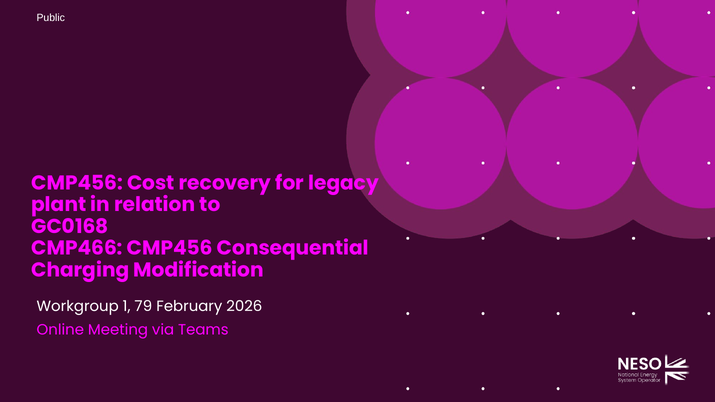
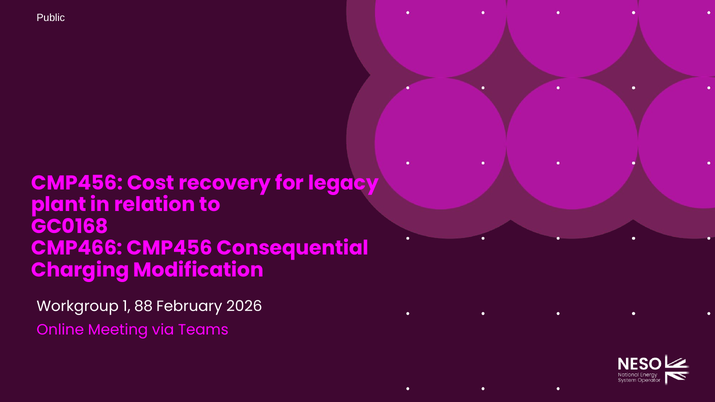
79: 79 -> 88 (143, 306)
